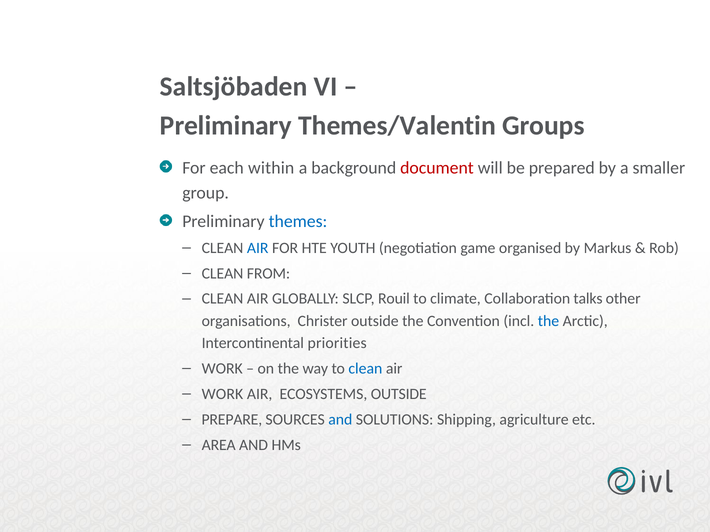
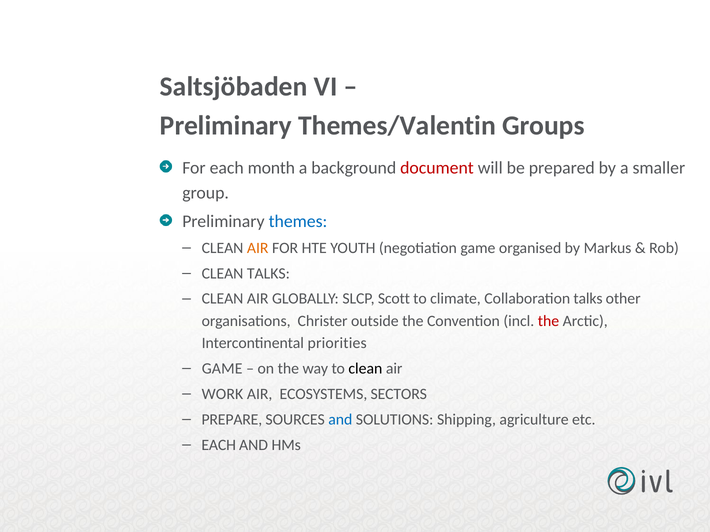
within: within -> month (271, 168)
AIR colour: blue -> orange (258, 248)
CLEAN FROM: FROM -> TALKS (268, 274)
Rouil: Rouil -> Scott (394, 299)
the colour: blue -> red (548, 321)
WORK: WORK -> GAME (222, 369)
clean colour: blue -> black (365, 369)
ECOSYSTEMS OUTSIDE: OUTSIDE -> SECTORS (399, 394)
AREA: AREA -> EACH (219, 445)
